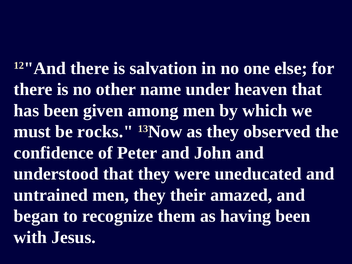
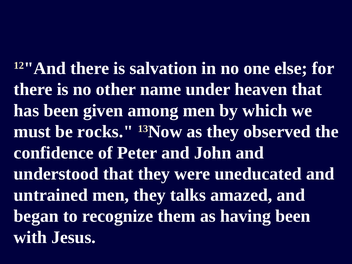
their: their -> talks (188, 195)
